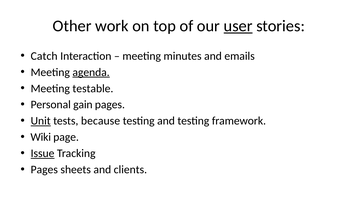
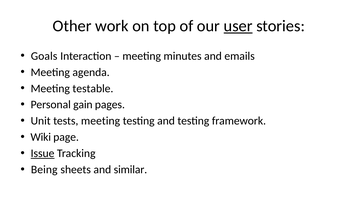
Catch: Catch -> Goals (44, 56)
agenda underline: present -> none (91, 72)
Unit underline: present -> none (41, 121)
tests because: because -> meeting (101, 121)
Pages: Pages -> Being (44, 170)
clients: clients -> similar (130, 170)
